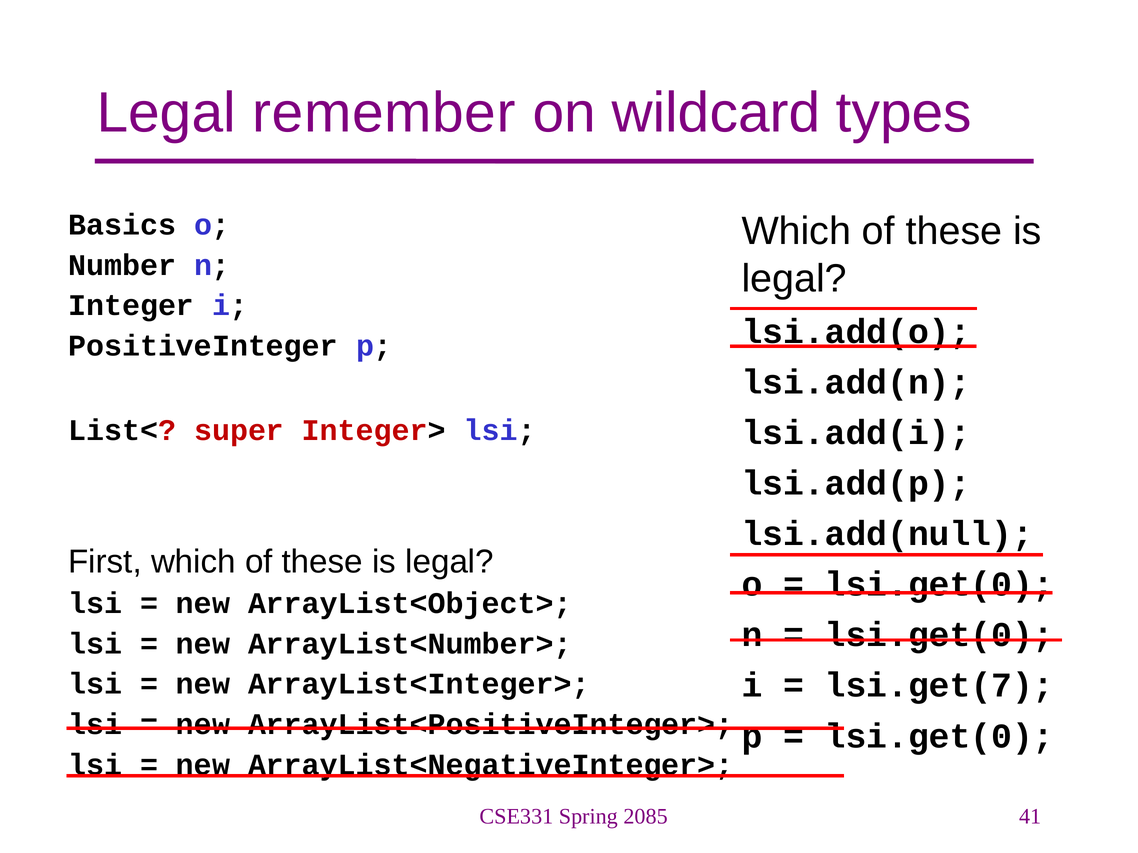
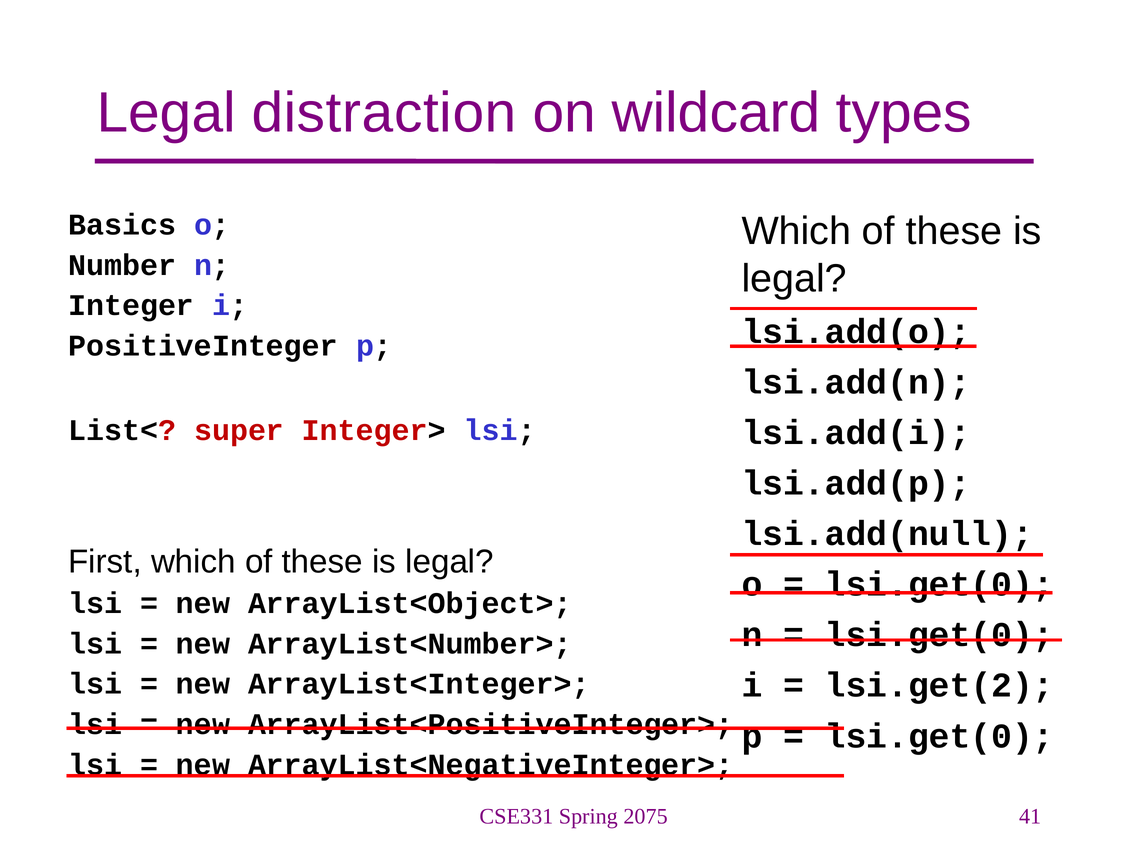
remember: remember -> distraction (384, 113)
lsi.get(7: lsi.get(7 -> lsi.get(2 (939, 686)
2085: 2085 -> 2075 (646, 817)
